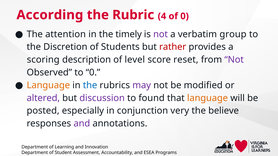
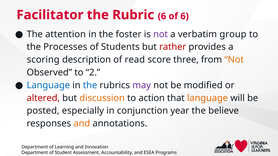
According: According -> Facilitator (50, 15)
Rubric 4: 4 -> 6 (162, 16)
of 0: 0 -> 6 (185, 16)
timely: timely -> foster (129, 34)
Discretion: Discretion -> Processes (65, 47)
level: level -> read (135, 60)
reset: reset -> three (186, 60)
Not colour: purple -> orange (234, 60)
to 0: 0 -> 2 (93, 73)
Language colour: orange -> blue (48, 85)
altered colour: purple -> red (43, 98)
discussion colour: purple -> orange (102, 98)
found: found -> action (152, 98)
very: very -> year (180, 111)
and colour: purple -> orange (82, 124)
